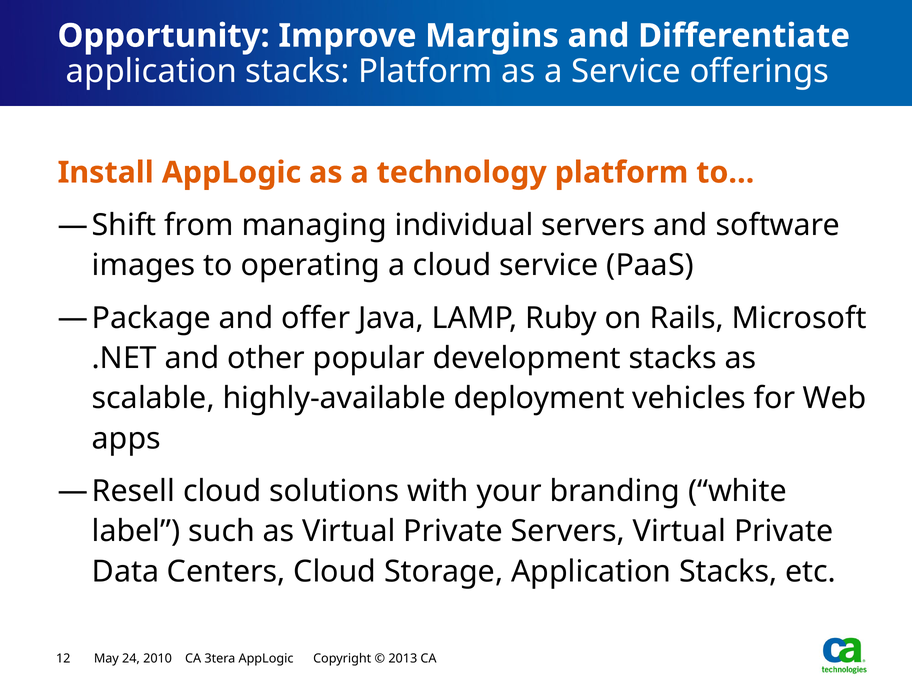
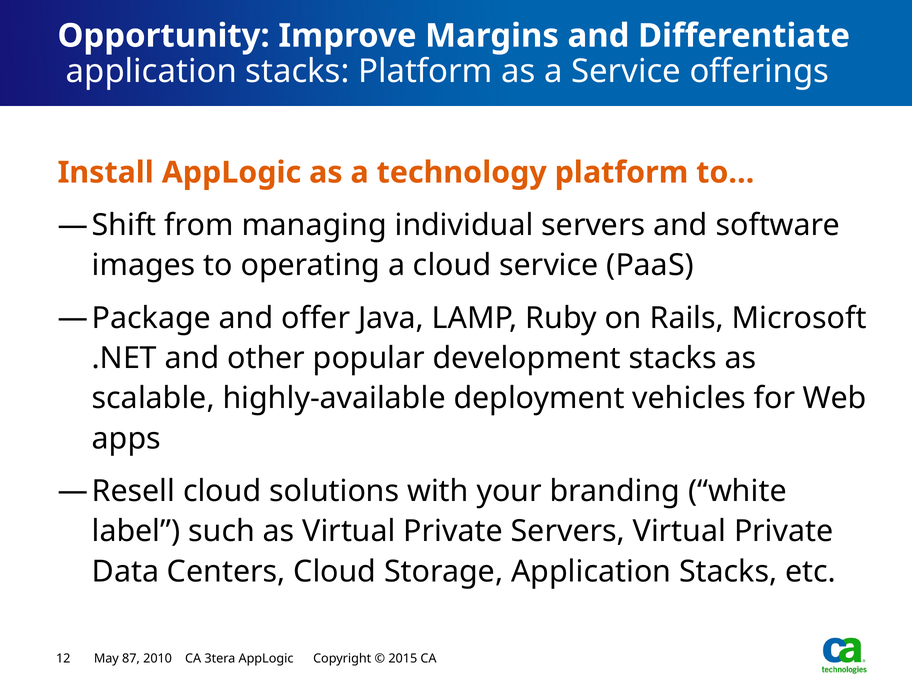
24: 24 -> 87 (131, 659)
2013: 2013 -> 2015 (403, 659)
